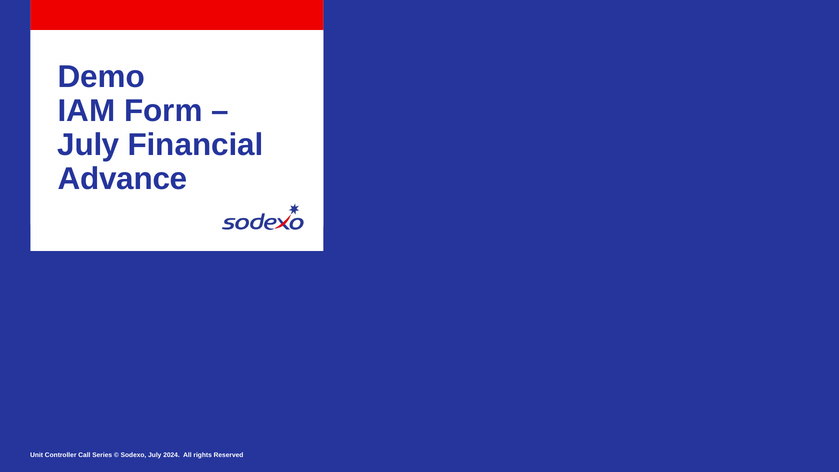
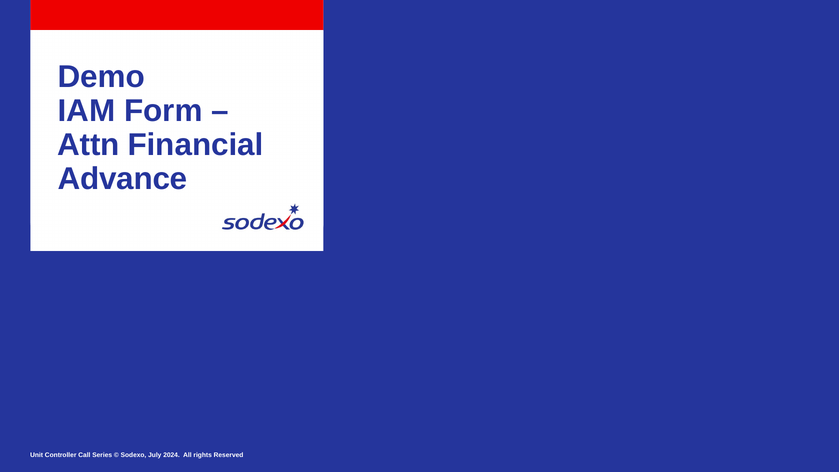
July: July -> Attn (88, 145)
